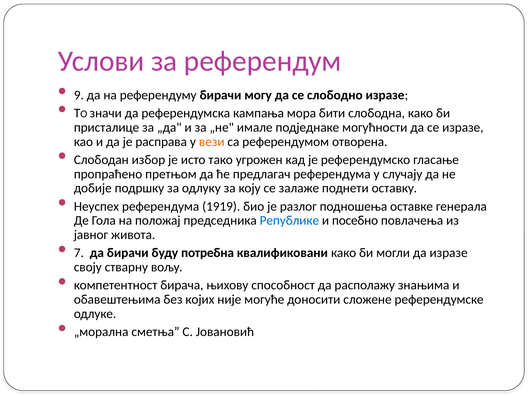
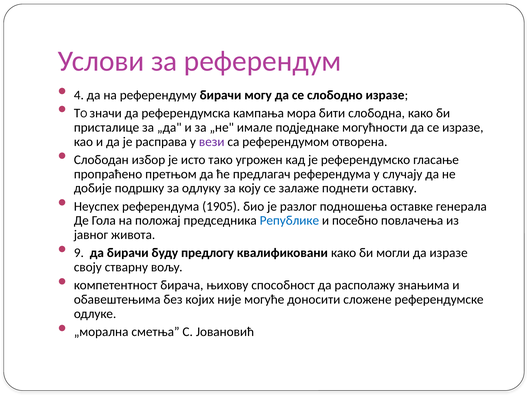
9: 9 -> 4 (79, 95)
вези colour: orange -> purple (212, 142)
1919: 1919 -> 1905 (221, 206)
7: 7 -> 9 (79, 253)
потребна: потребна -> предлогу (208, 253)
